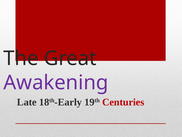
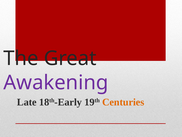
Centuries colour: red -> orange (123, 102)
